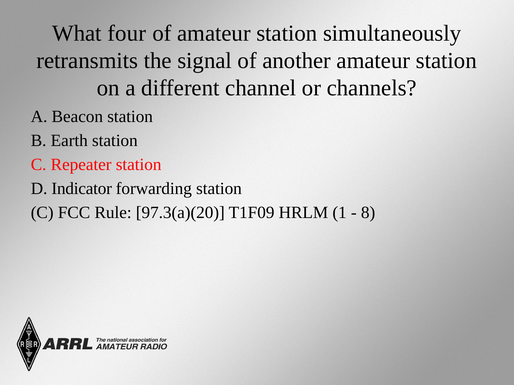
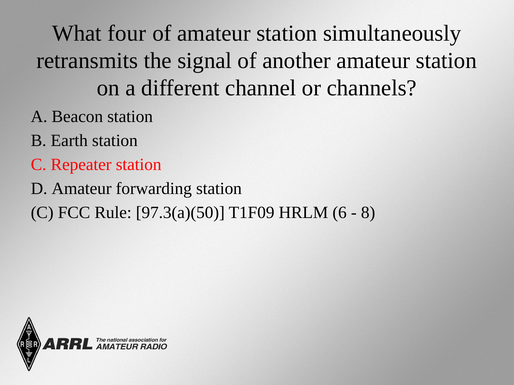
D Indicator: Indicator -> Amateur (82, 189)
97.3(a)(20: 97.3(a)(20 -> 97.3(a)(50 (180, 213)
1: 1 -> 6 (340, 213)
